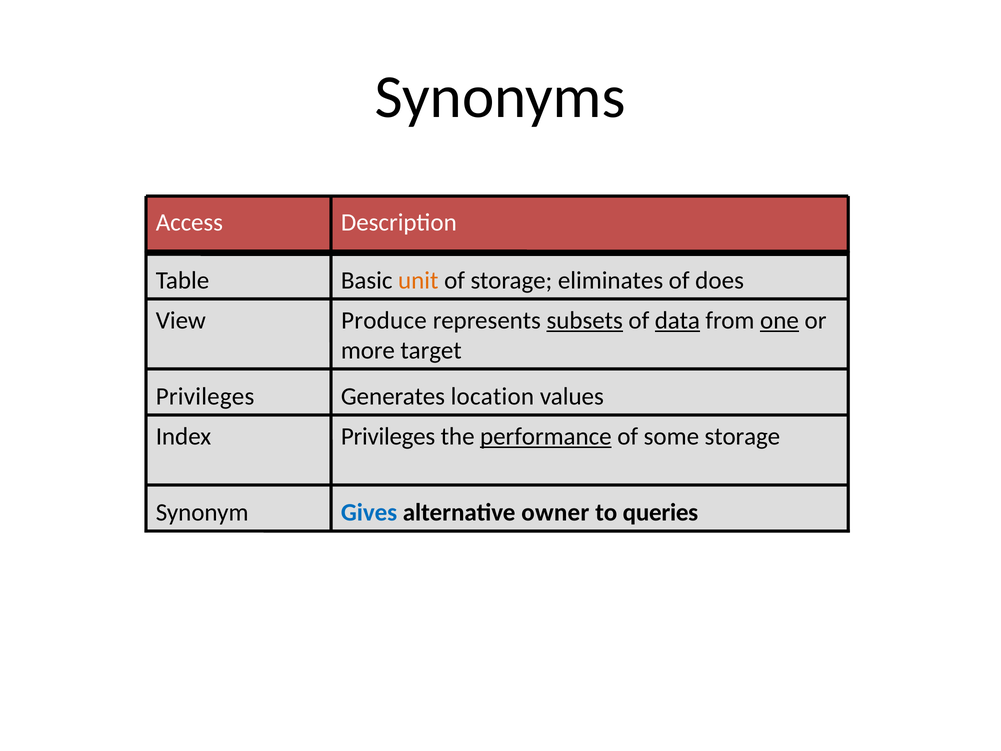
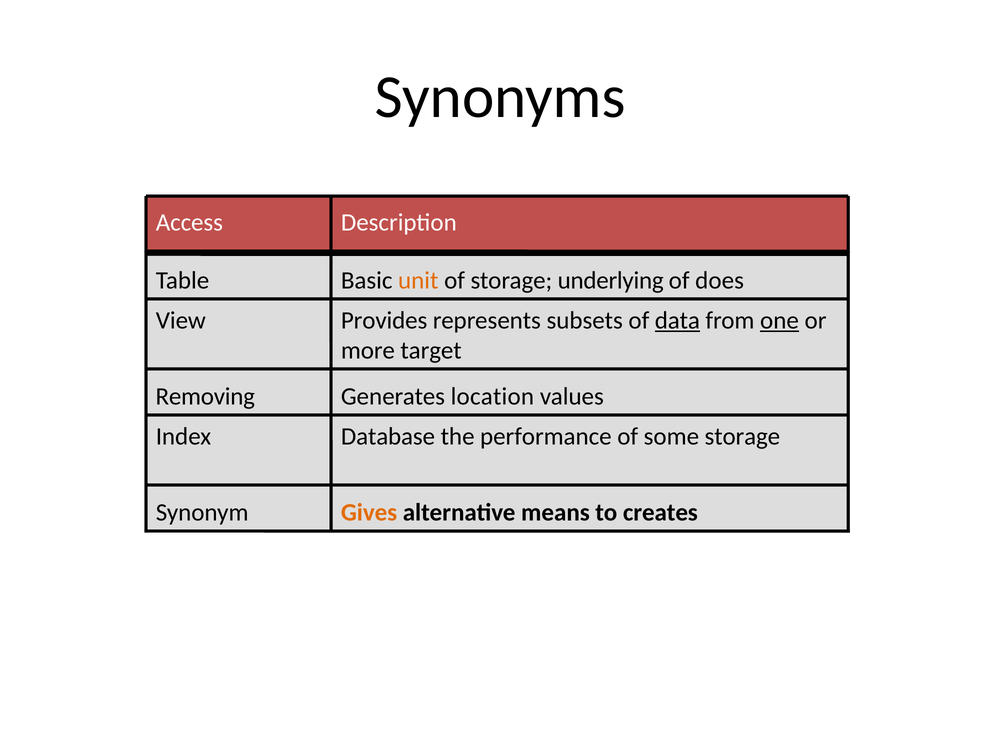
eliminates: eliminates -> underlying (611, 280)
Produce: Produce -> Provides (384, 320)
subsets underline: present -> none (585, 320)
Privileges: Privileges -> Removing (205, 396)
Privileges: Privileges -> Database (388, 437)
performance underline: present -> none (546, 437)
Gives colour: blue -> orange (369, 513)
owner: owner -> means (555, 513)
queries: queries -> creates (660, 513)
